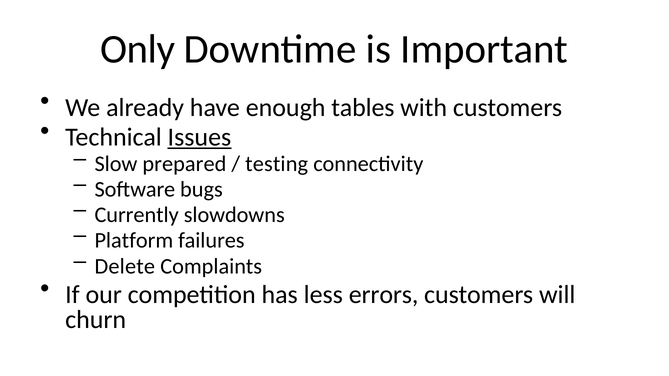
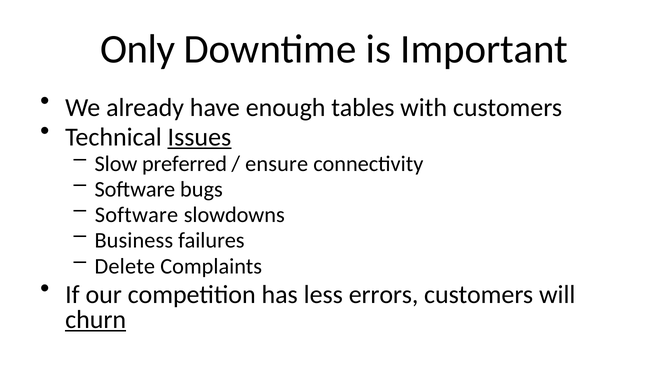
prepared: prepared -> preferred (185, 164)
testing: testing -> ensure (277, 164)
Currently: Currently -> Software (136, 215)
Platform: Platform -> Business (134, 241)
churn underline: none -> present (96, 320)
